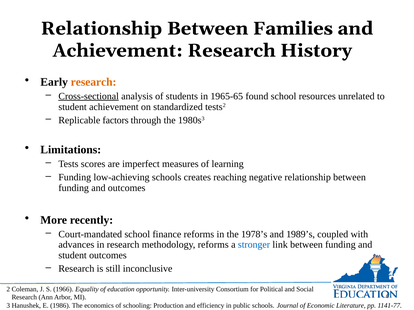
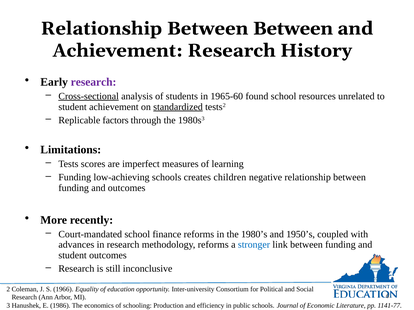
Between Families: Families -> Between (293, 29)
research colour: orange -> purple (94, 82)
1965-65: 1965-65 -> 1965-60 (227, 96)
standardized underline: none -> present (178, 107)
reaching: reaching -> children (230, 178)
1978’s: 1978’s -> 1980’s (254, 235)
1989’s: 1989’s -> 1950’s (301, 235)
